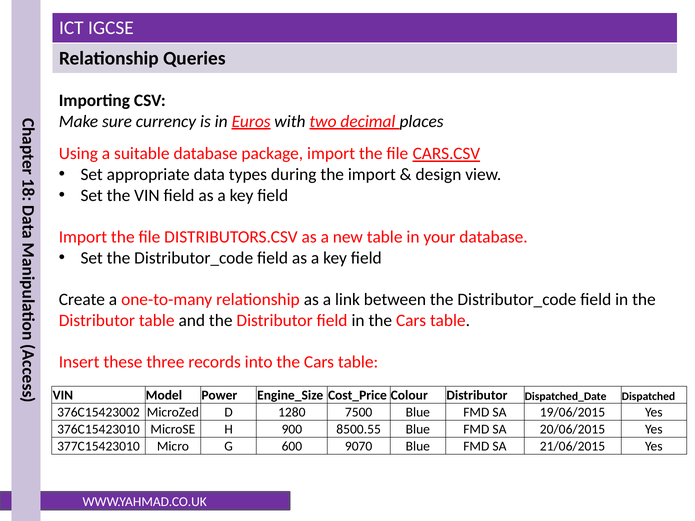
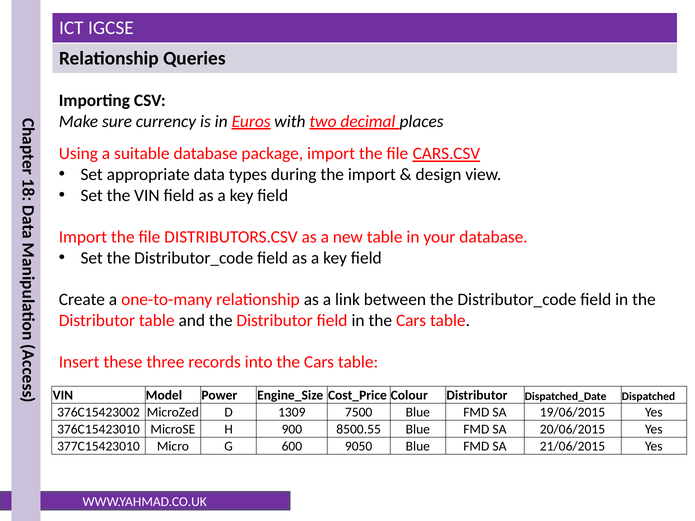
1280: 1280 -> 1309 (292, 413)
9070: 9070 -> 9050 (359, 446)
